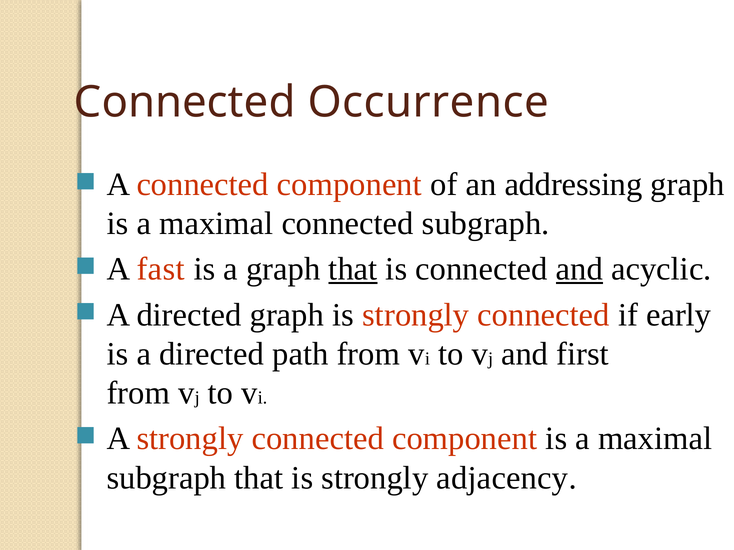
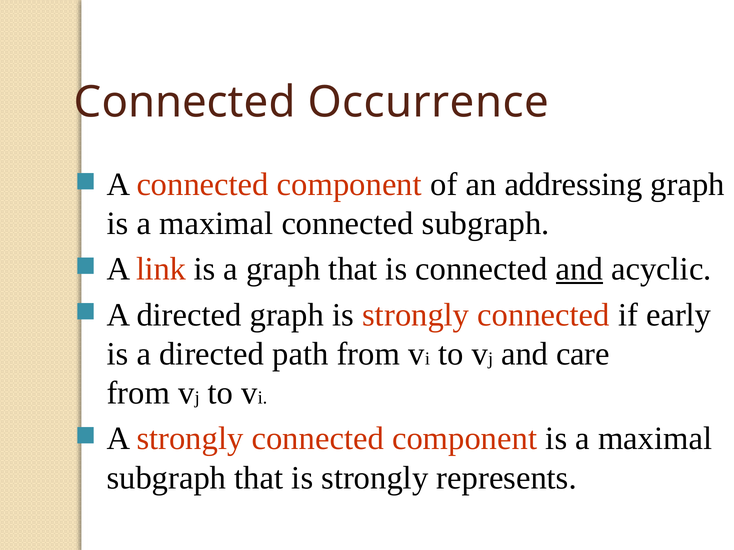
fast: fast -> link (161, 269)
that underline: present -> none (353, 269)
first: first -> care (583, 354)
adjacency: adjacency -> represents (507, 478)
